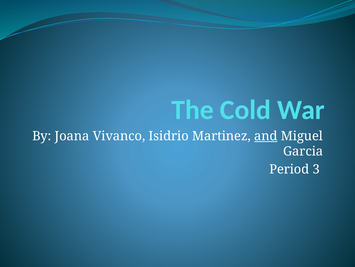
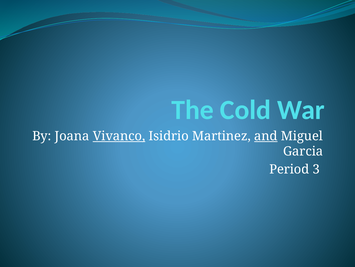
Vivanco underline: none -> present (119, 136)
